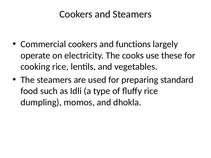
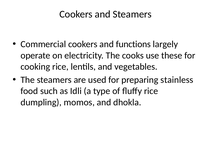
standard: standard -> stainless (177, 80)
